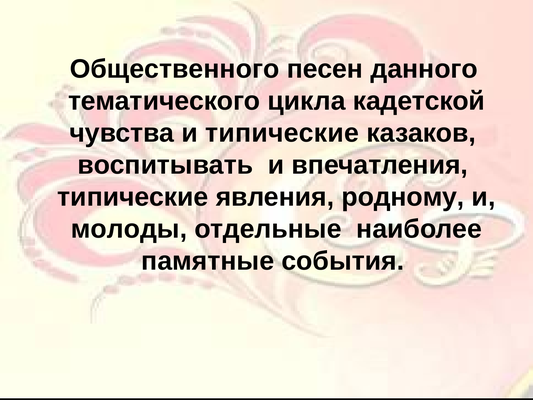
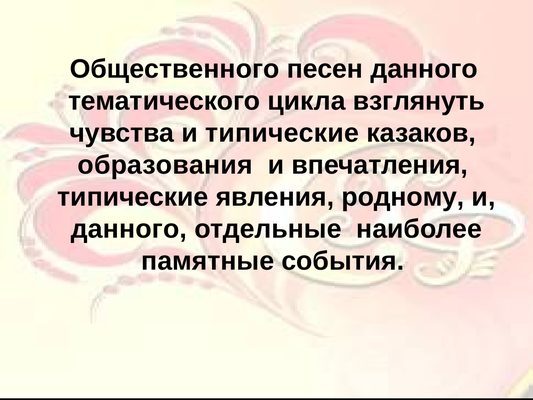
кадетской: кадетской -> взглянуть (419, 101)
воспитывать: воспитывать -> образования (165, 165)
молоды: молоды -> данного (129, 229)
